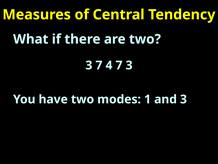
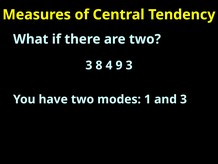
3 7: 7 -> 8 (99, 65)
4 7: 7 -> 9 (119, 65)
